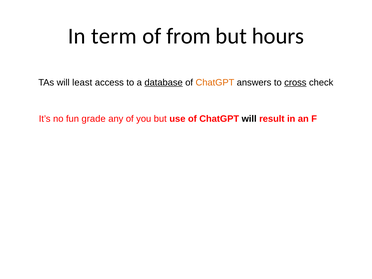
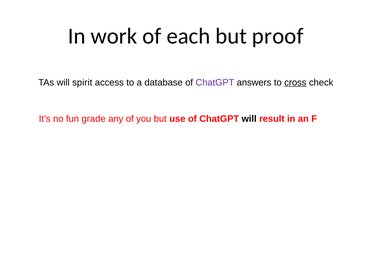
term: term -> work (114, 36)
from: from -> each (188, 36)
hours: hours -> proof (278, 36)
least: least -> spirit (82, 82)
database underline: present -> none (164, 82)
ChatGPT colour: orange -> purple (215, 82)
